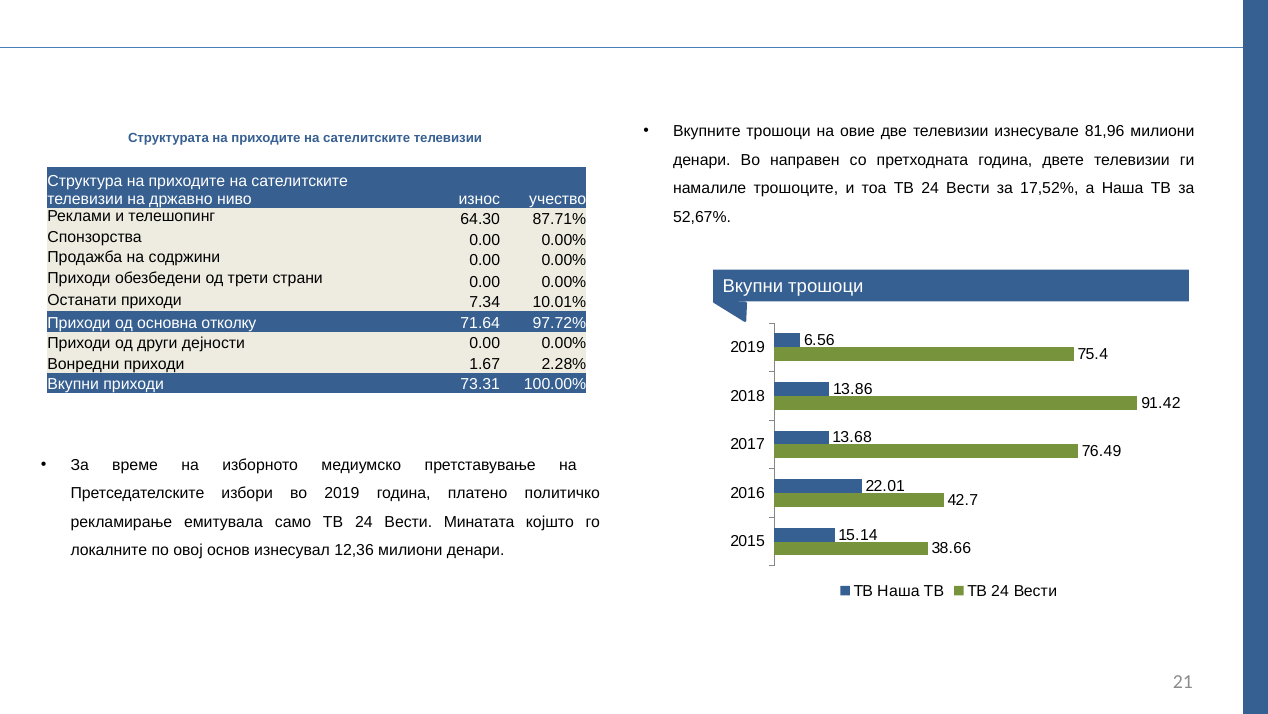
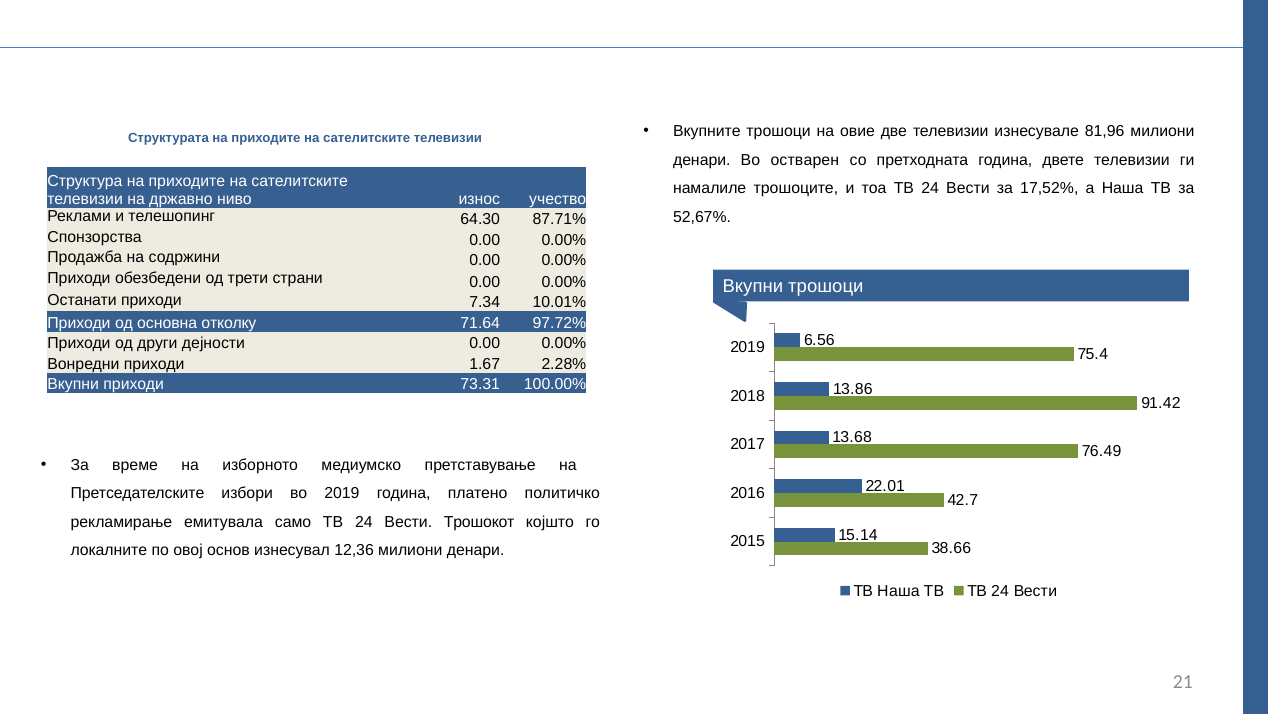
направен: направен -> остварен (805, 160)
Минатата: Минатата -> Трошокот (479, 522)
